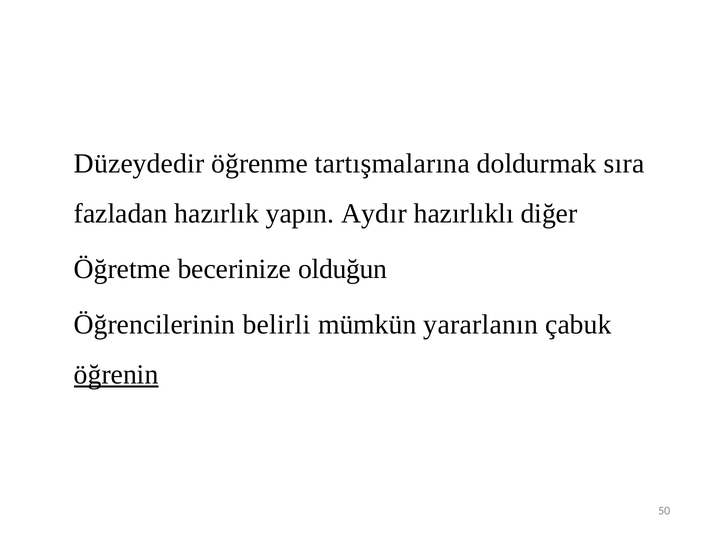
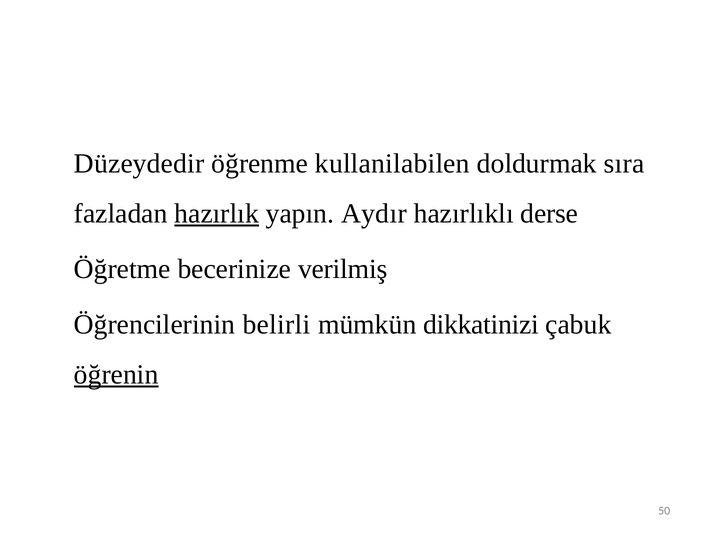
tartışmalarına: tartışmalarına -> kullanilabilen (392, 164)
hazırlık underline: none -> present (217, 214)
diğer: diğer -> derse (549, 214)
olduğun: olduğun -> verilmiş (343, 269)
yararlanın: yararlanın -> dikkatinizi (481, 324)
